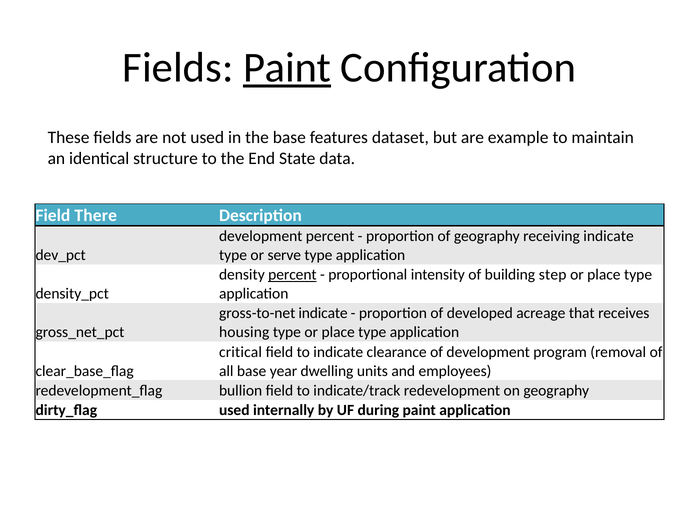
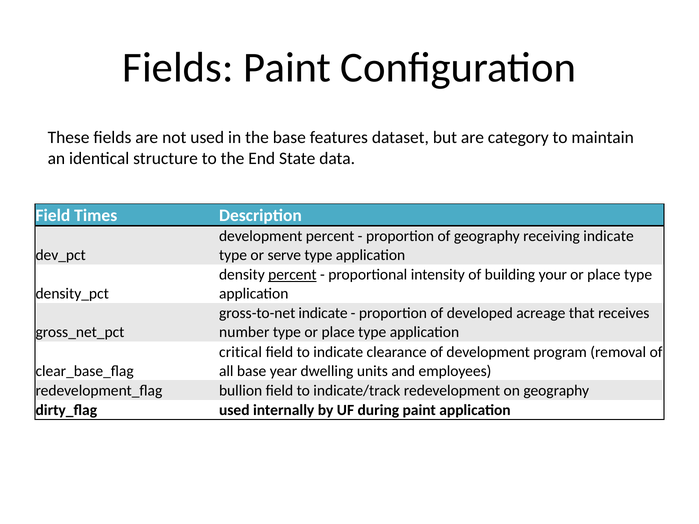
Paint underline: present -> none (287, 68)
example: example -> category (518, 137)
There: There -> Times (96, 215)
step: step -> your (553, 275)
housing: housing -> number (244, 332)
